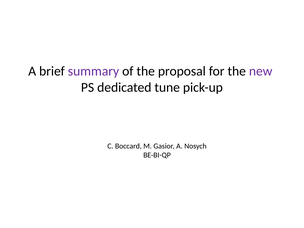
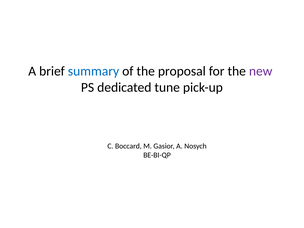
summary colour: purple -> blue (93, 71)
